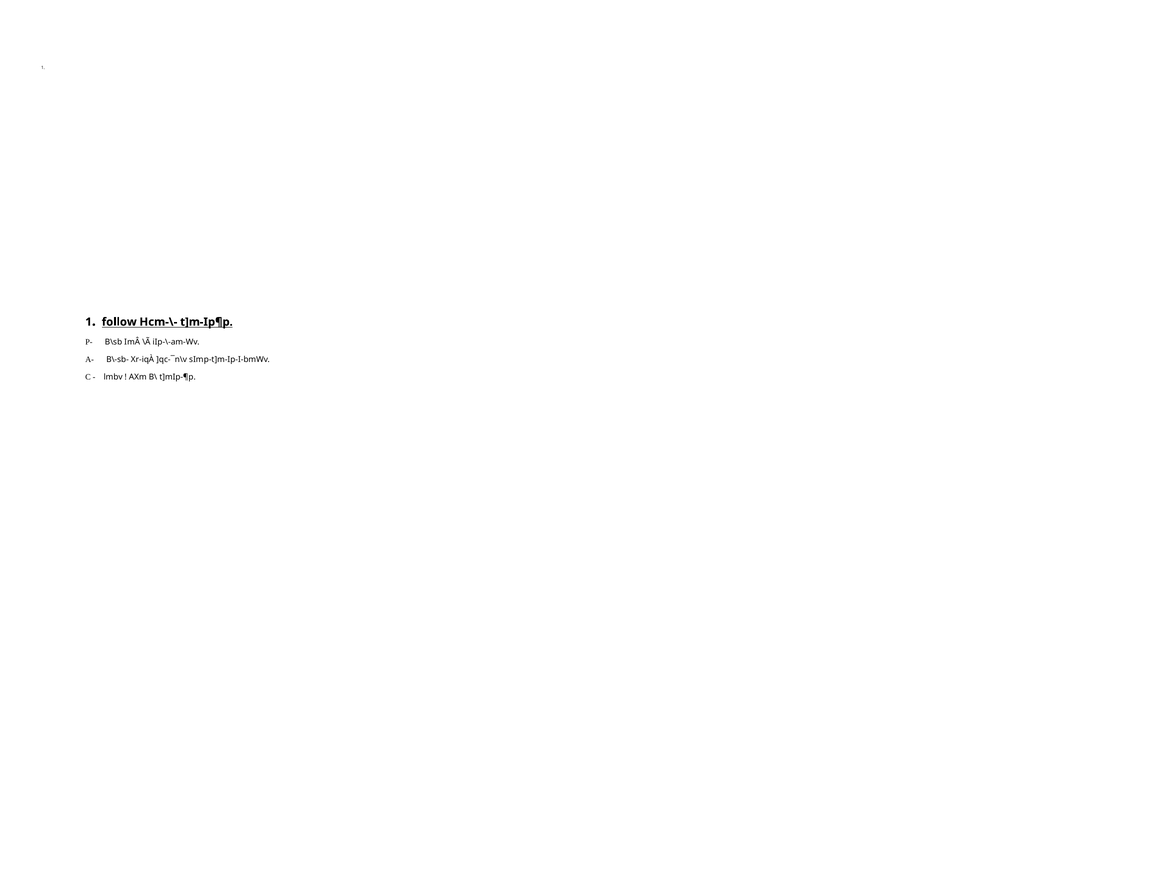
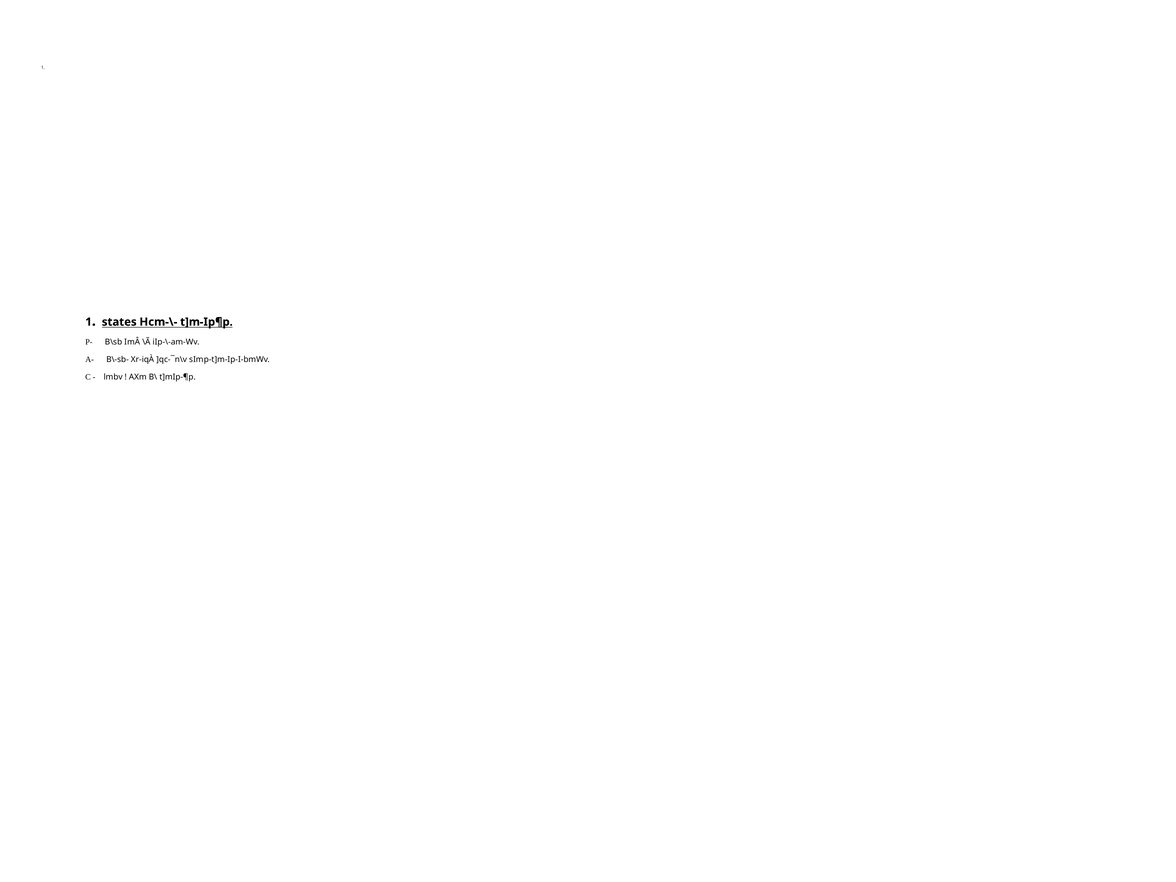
follow: follow -> states (119, 322)
